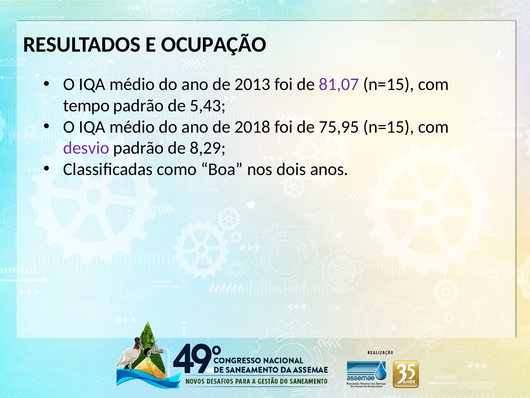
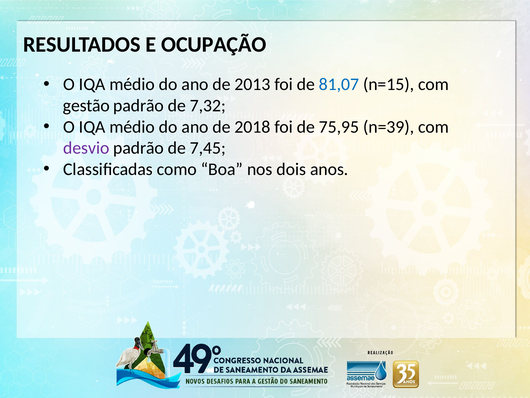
81,07 colour: purple -> blue (339, 84)
tempo: tempo -> gestão (86, 106)
5,43: 5,43 -> 7,32 (208, 106)
75,95 n=15: n=15 -> n=39 (389, 127)
8,29: 8,29 -> 7,45 (208, 148)
